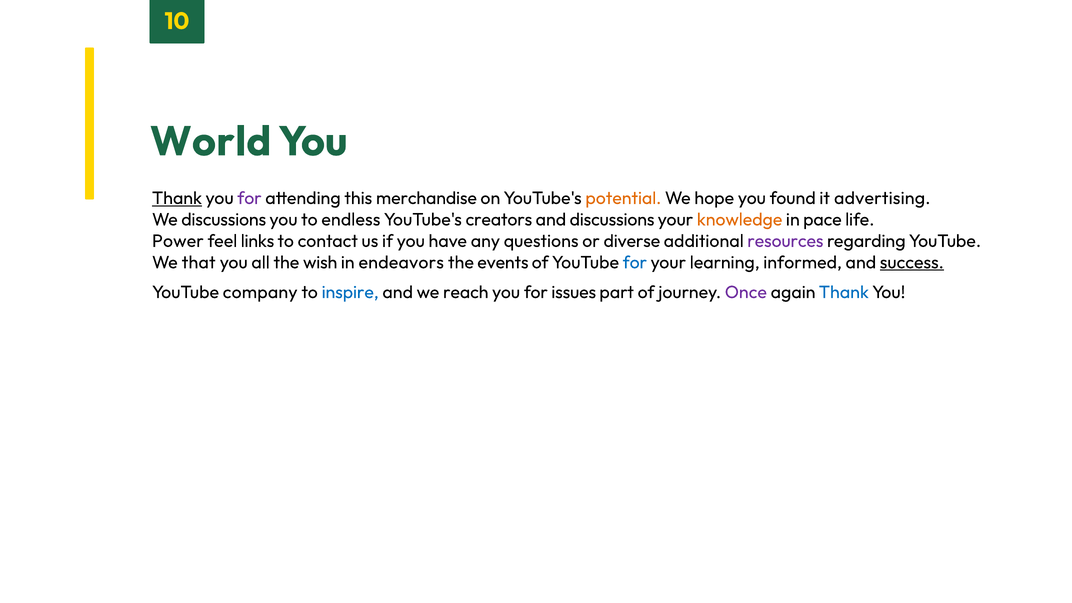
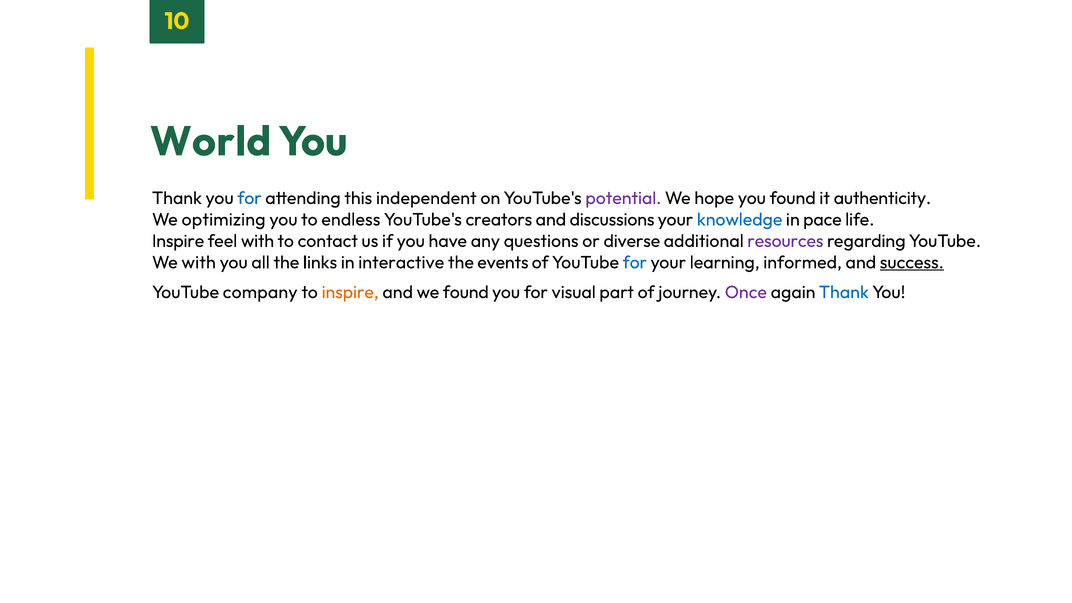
Thank underline: present -> none (177, 198)
for colour: purple -> blue (249, 198)
merchandise: merchandise -> independent (426, 198)
potential colour: orange -> purple (623, 198)
advertising: advertising -> authenticity (882, 198)
We discussions: discussions -> optimizing (224, 220)
knowledge colour: orange -> blue (740, 220)
Power: Power -> Inspire (178, 241)
feel links: links -> with (257, 241)
We that: that -> with (199, 262)
wish: wish -> links (320, 262)
endeavors: endeavors -> interactive (401, 262)
inspire colour: blue -> orange (350, 292)
we reach: reach -> found (466, 292)
issues: issues -> visual (574, 292)
